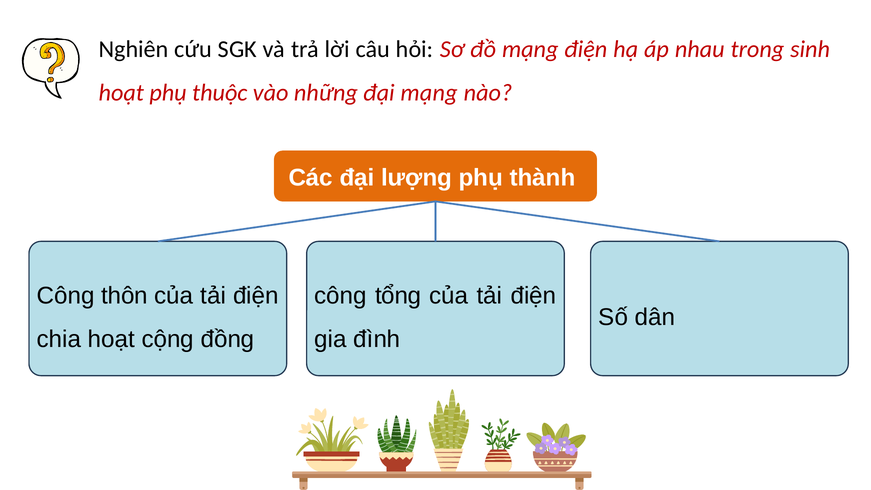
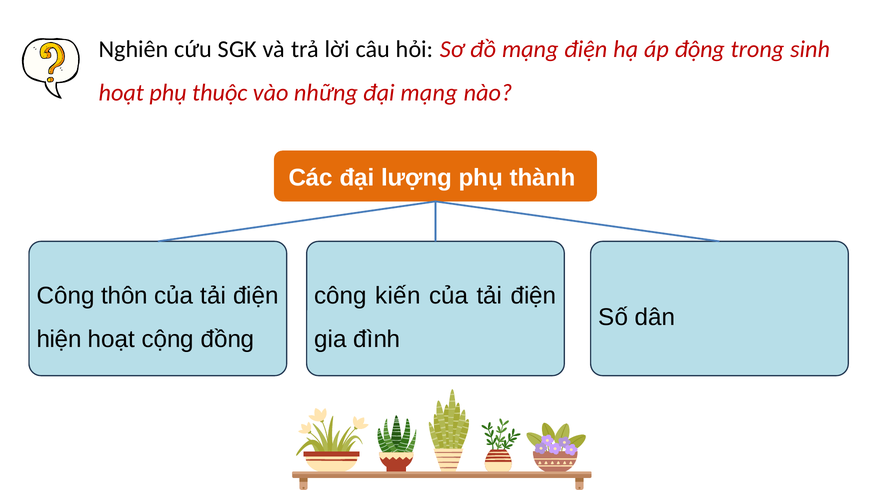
nhau: nhau -> động (700, 49)
tổng: tổng -> kiến (398, 296)
chia: chia -> hiện (59, 339)
